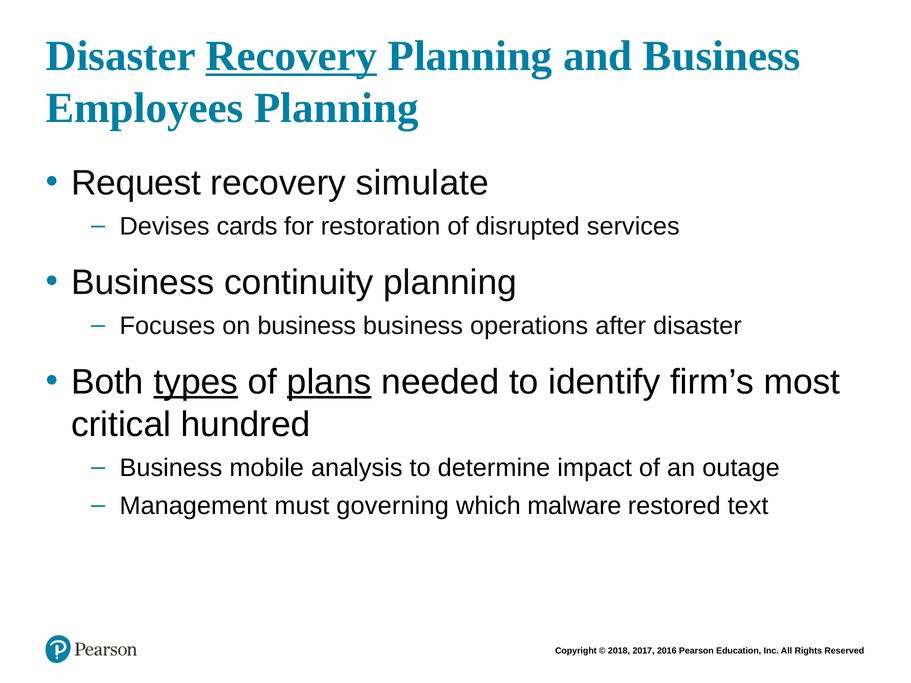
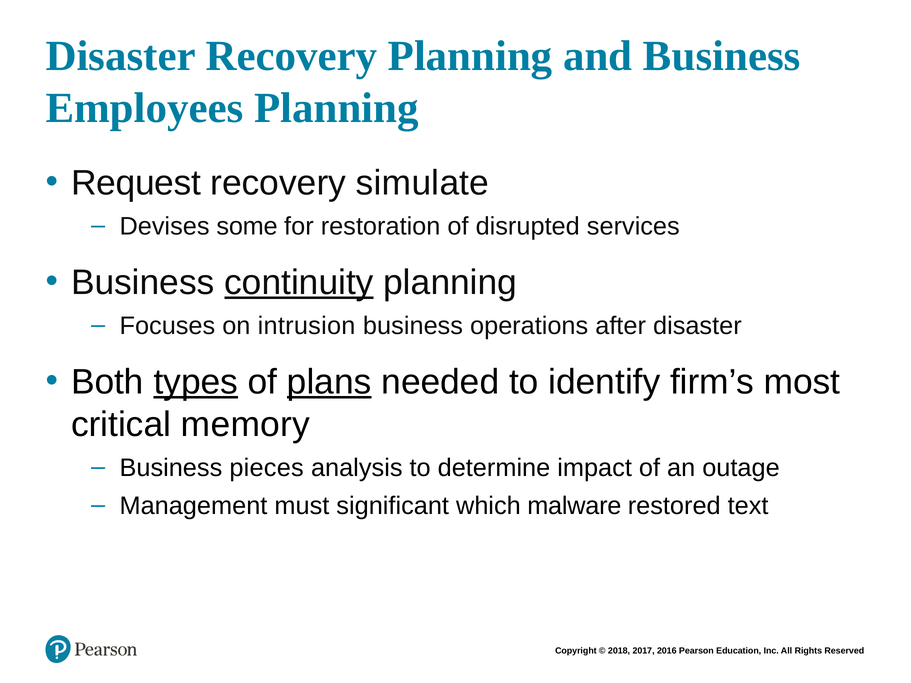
Recovery underline: present -> none (291, 56)
cards: cards -> some (247, 227)
continuity underline: none -> present (299, 283)
on business: business -> intrusion (307, 326)
hundred: hundred -> memory (246, 425)
mobile: mobile -> pieces (267, 468)
governing: governing -> significant (393, 506)
